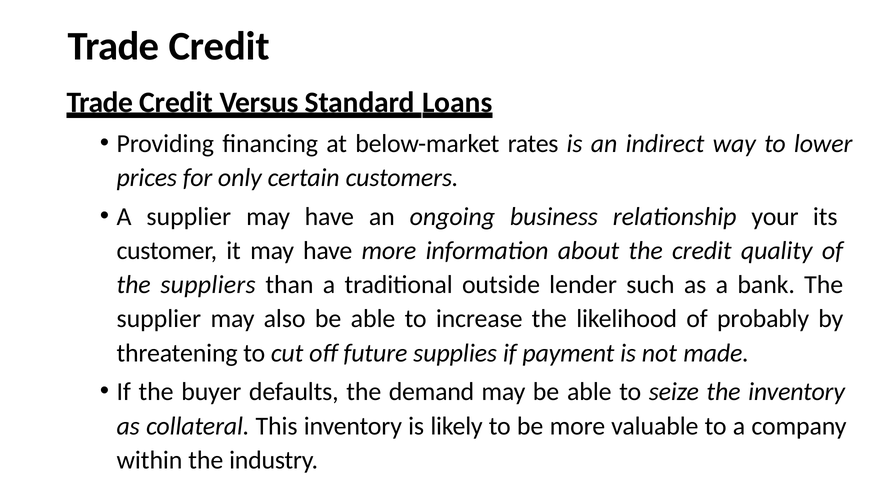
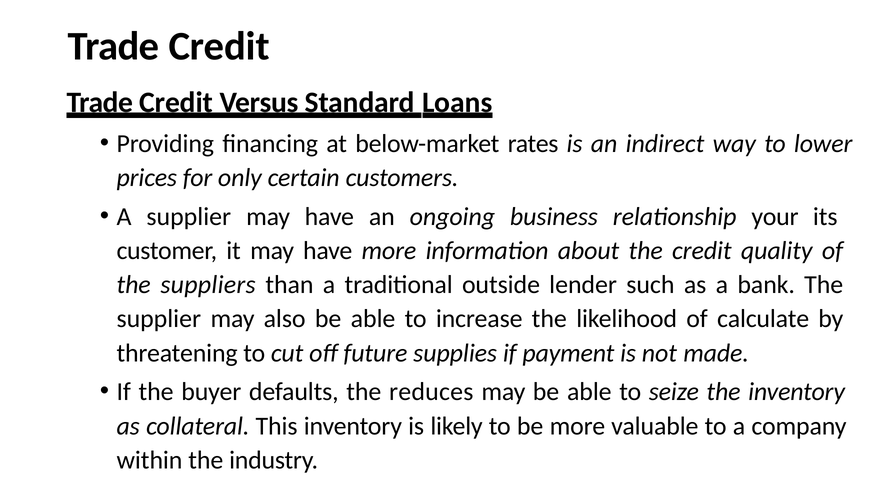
probably: probably -> calculate (763, 319)
demand: demand -> reduces (431, 392)
